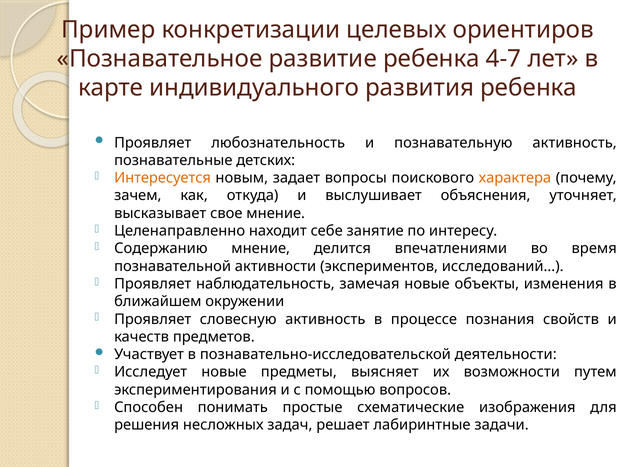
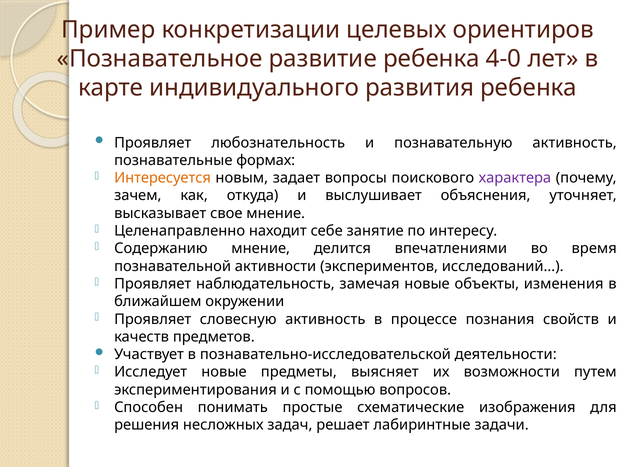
4-7: 4-7 -> 4-0 (504, 59)
детских: детских -> формах (266, 160)
характера colour: orange -> purple (515, 178)
